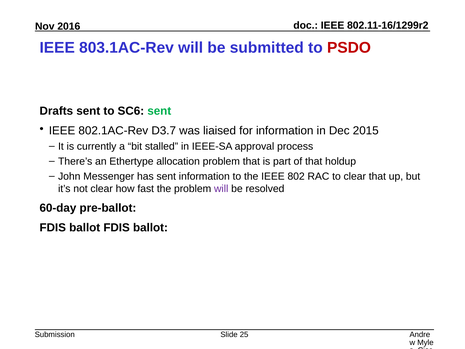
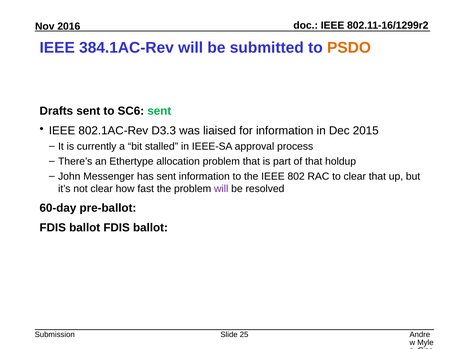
803.1AC-Rev: 803.1AC-Rev -> 384.1AC-Rev (126, 48)
PSDO colour: red -> orange (349, 48)
D3.7: D3.7 -> D3.3 (164, 131)
